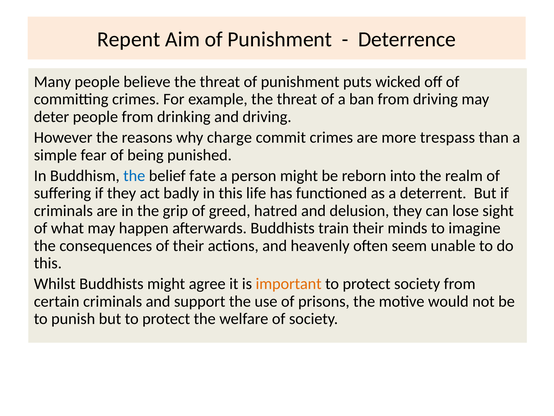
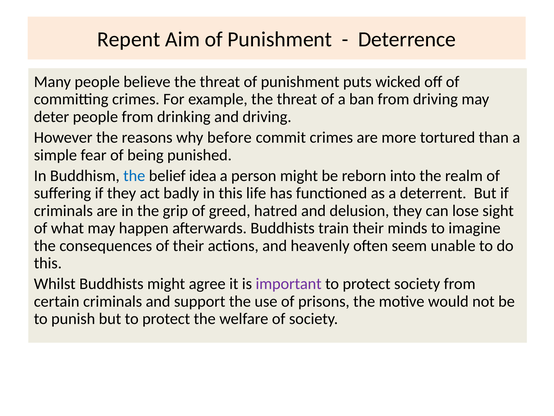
charge: charge -> before (229, 137)
trespass: trespass -> tortured (448, 137)
fate: fate -> idea (203, 176)
important colour: orange -> purple (289, 284)
